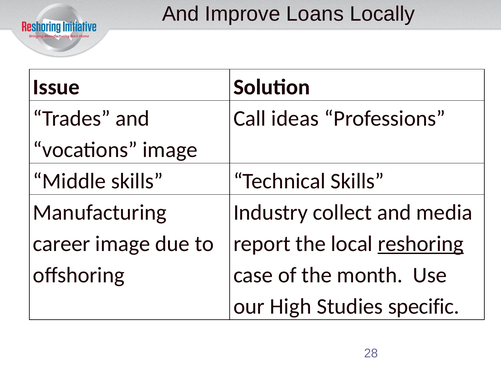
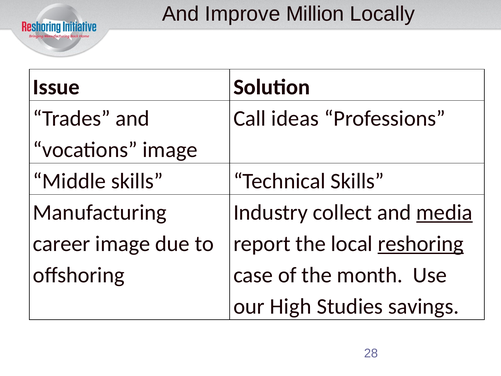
Loans: Loans -> Million (315, 14)
media underline: none -> present (444, 212)
specific: specific -> savings (424, 306)
